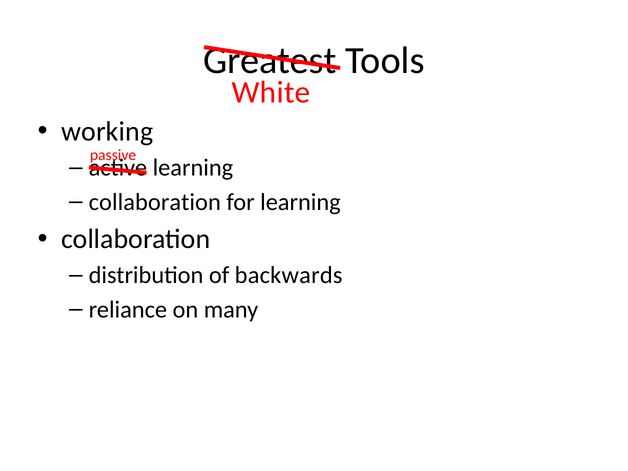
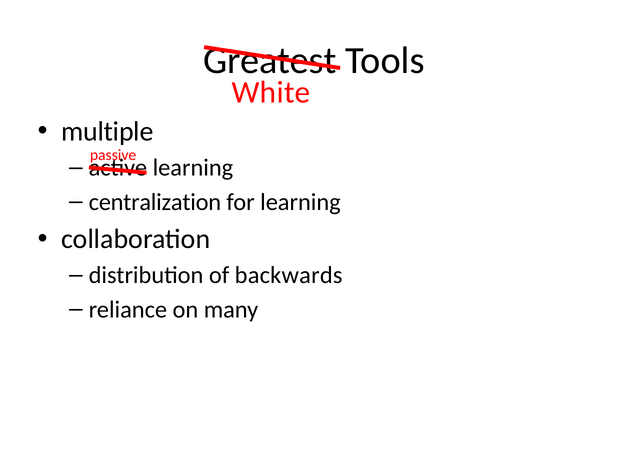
working: working -> multiple (107, 132)
collaboration: collaboration -> centralization (155, 202)
